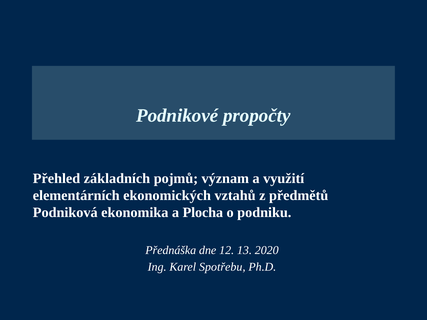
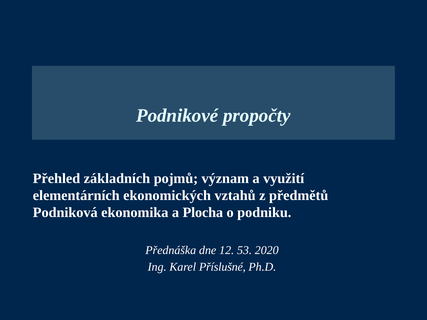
13: 13 -> 53 (244, 250)
Spotřebu: Spotřebu -> Příslušné (222, 267)
